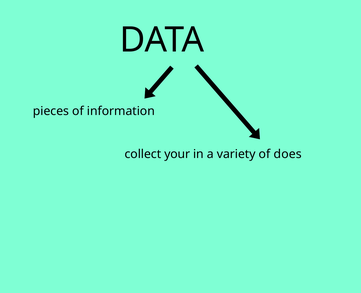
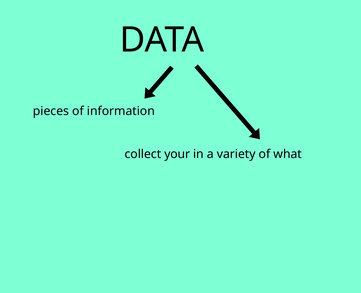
does: does -> what (288, 154)
